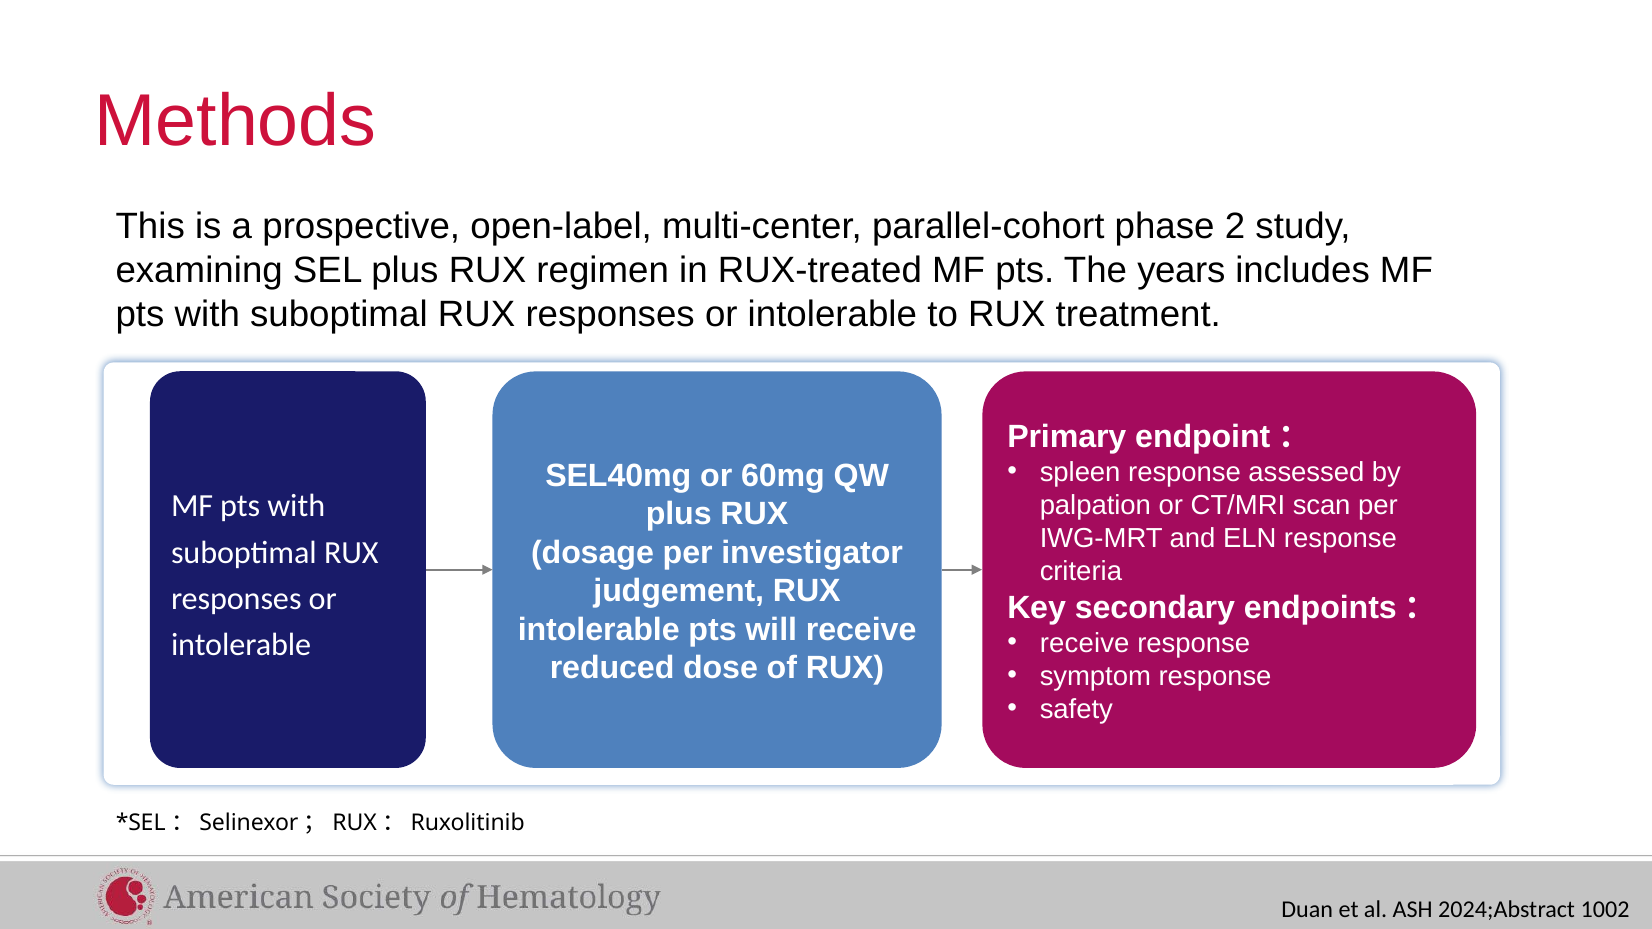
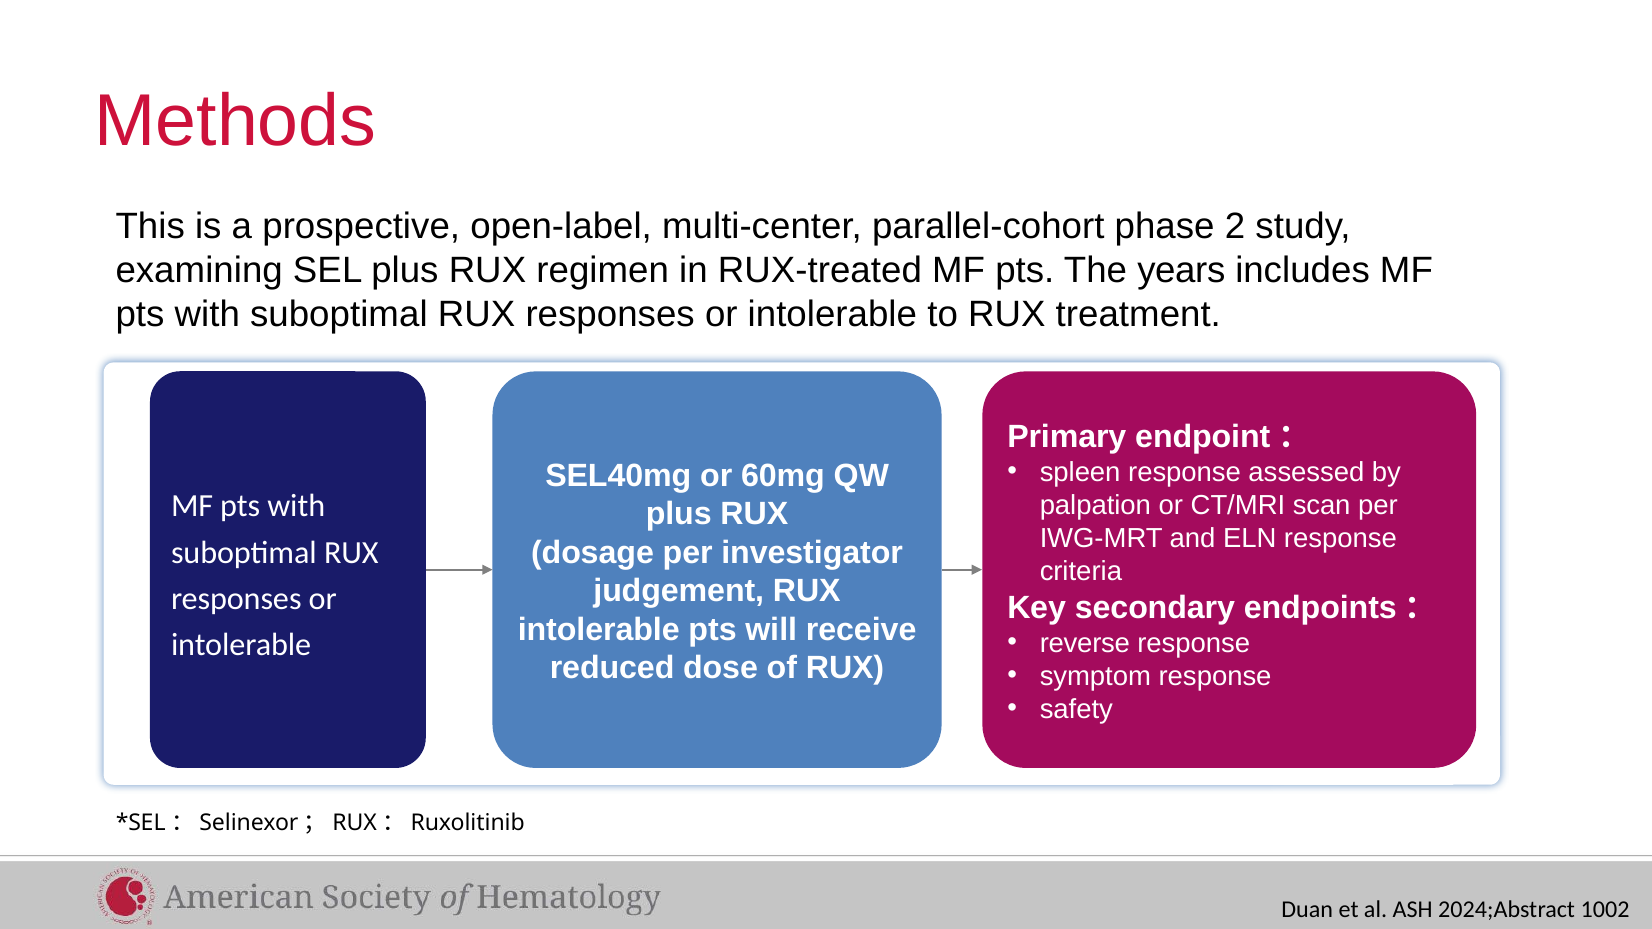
receive: receive -> reverse (1085, 643)
